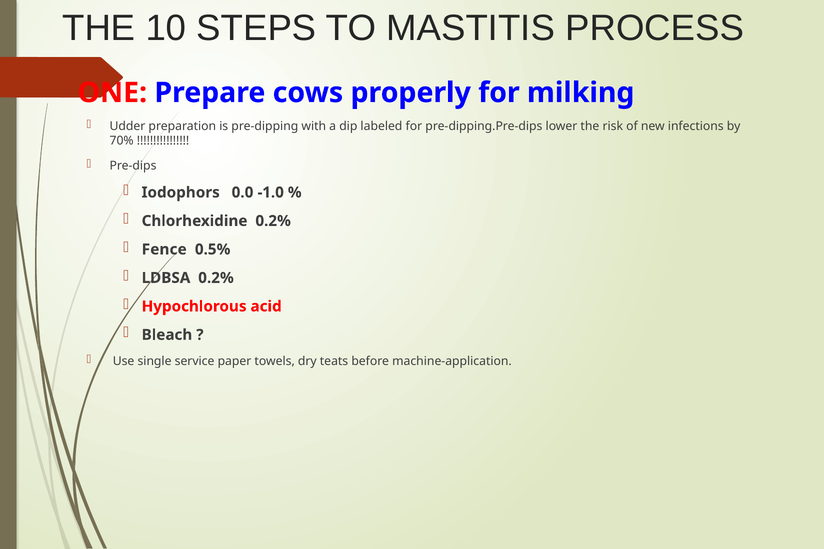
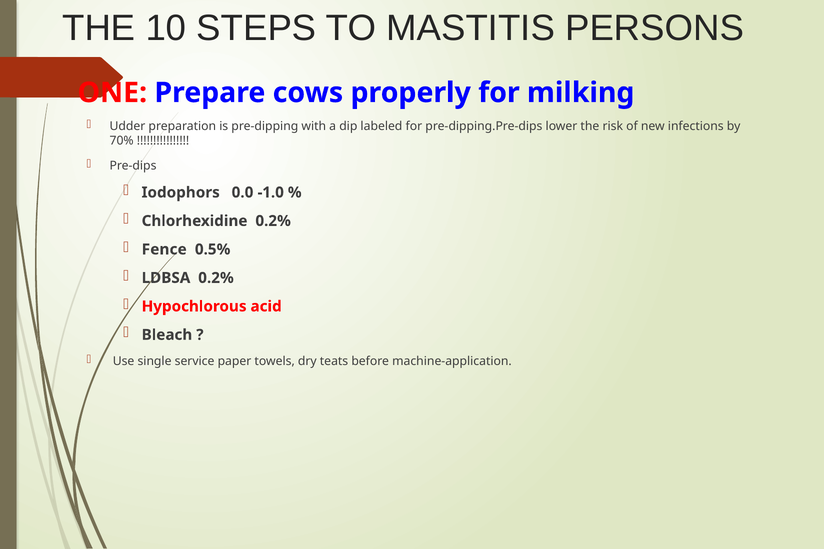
PROCESS: PROCESS -> PERSONS (655, 28)
